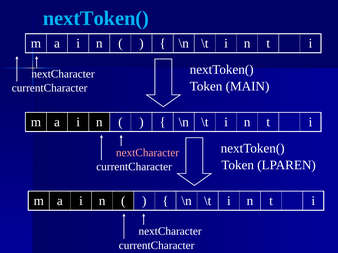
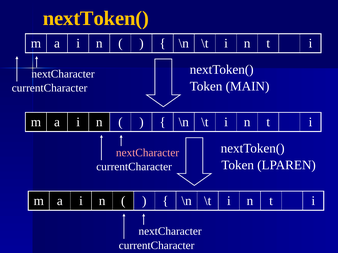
nextToken( colour: light blue -> yellow (96, 18)
